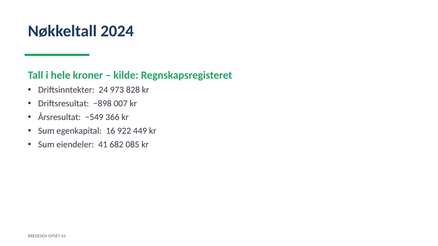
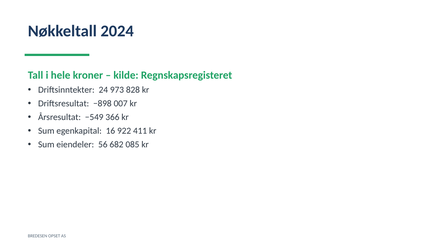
449: 449 -> 411 (140, 131)
41: 41 -> 56 (103, 145)
